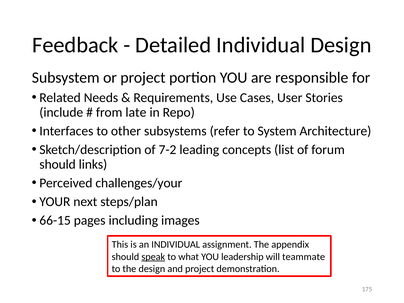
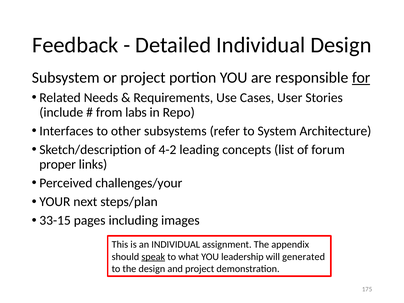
for underline: none -> present (361, 78)
late: late -> labs (136, 112)
7-2: 7-2 -> 4-2 (167, 150)
should: should -> proper (58, 164)
66-15: 66-15 -> 33-15 (55, 221)
teammate: teammate -> generated (304, 257)
